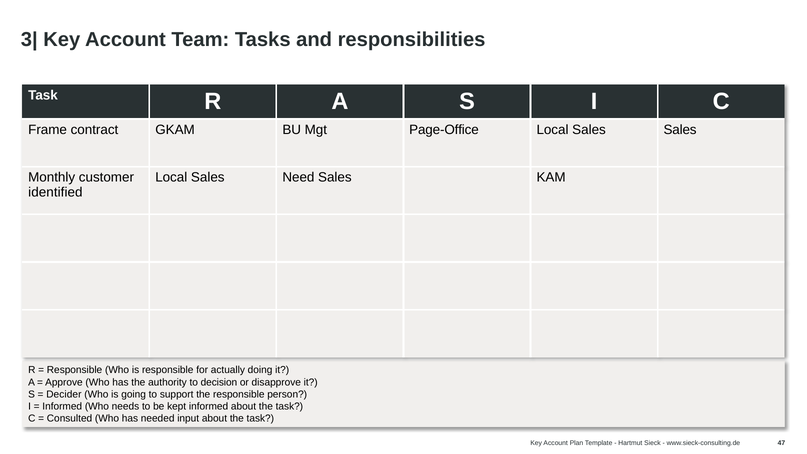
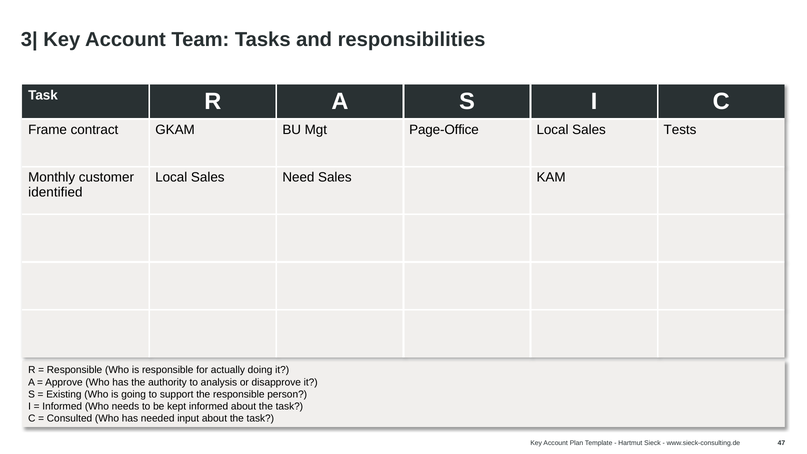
Sales Sales: Sales -> Tests (680, 130)
decision: decision -> analysis (219, 382)
Decider: Decider -> Existing (64, 394)
